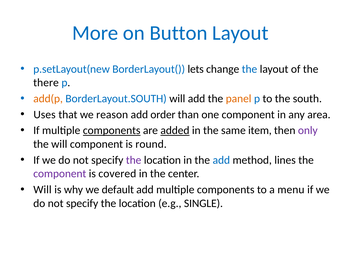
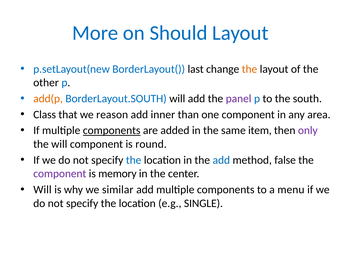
Button: Button -> Should (179, 33)
lets: lets -> last (196, 69)
the colour: blue -> orange (249, 69)
there: there -> other (46, 83)
panel colour: orange -> purple (239, 99)
Uses: Uses -> Class (45, 114)
order: order -> inner (163, 114)
added underline: present -> none (175, 130)
the colour: purple -> blue (134, 160)
lines: lines -> false (285, 160)
covered: covered -> memory (117, 174)
default: default -> similar (118, 189)
